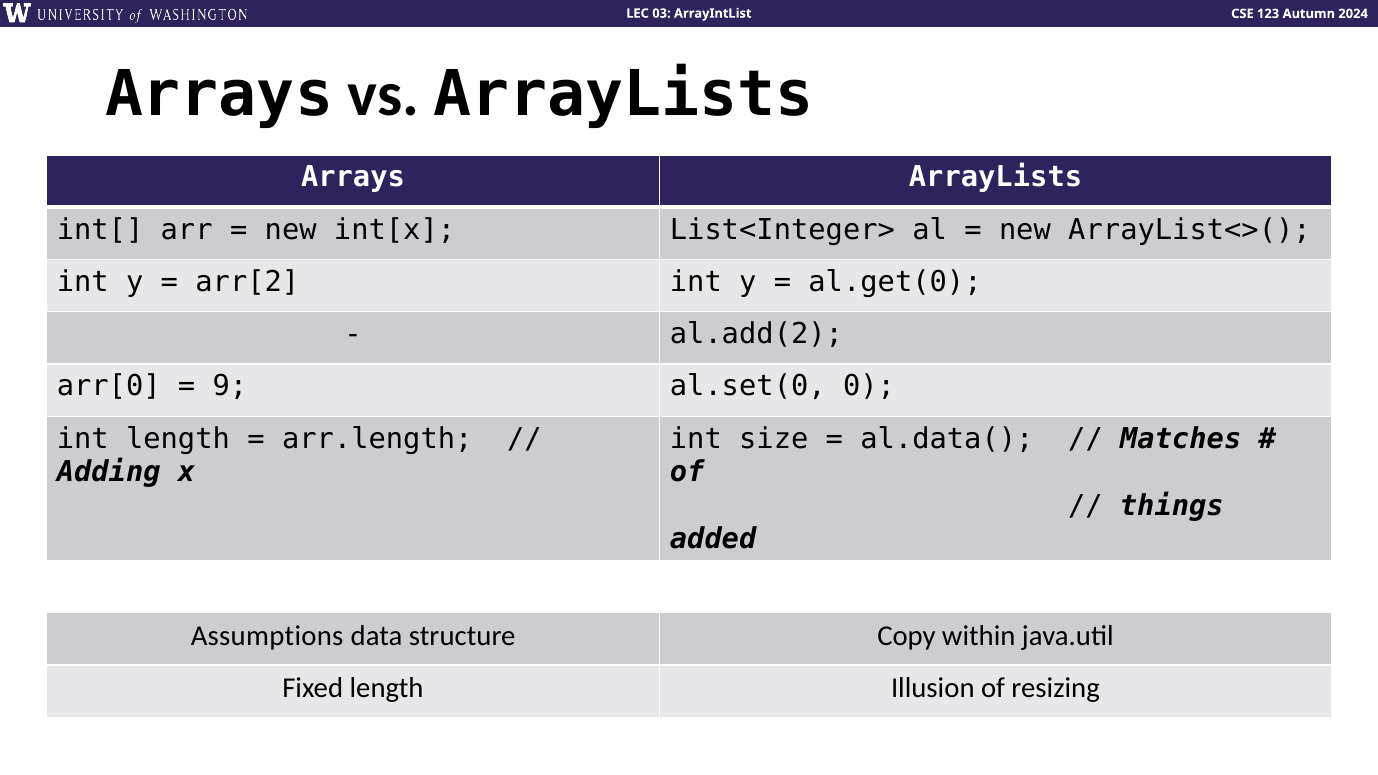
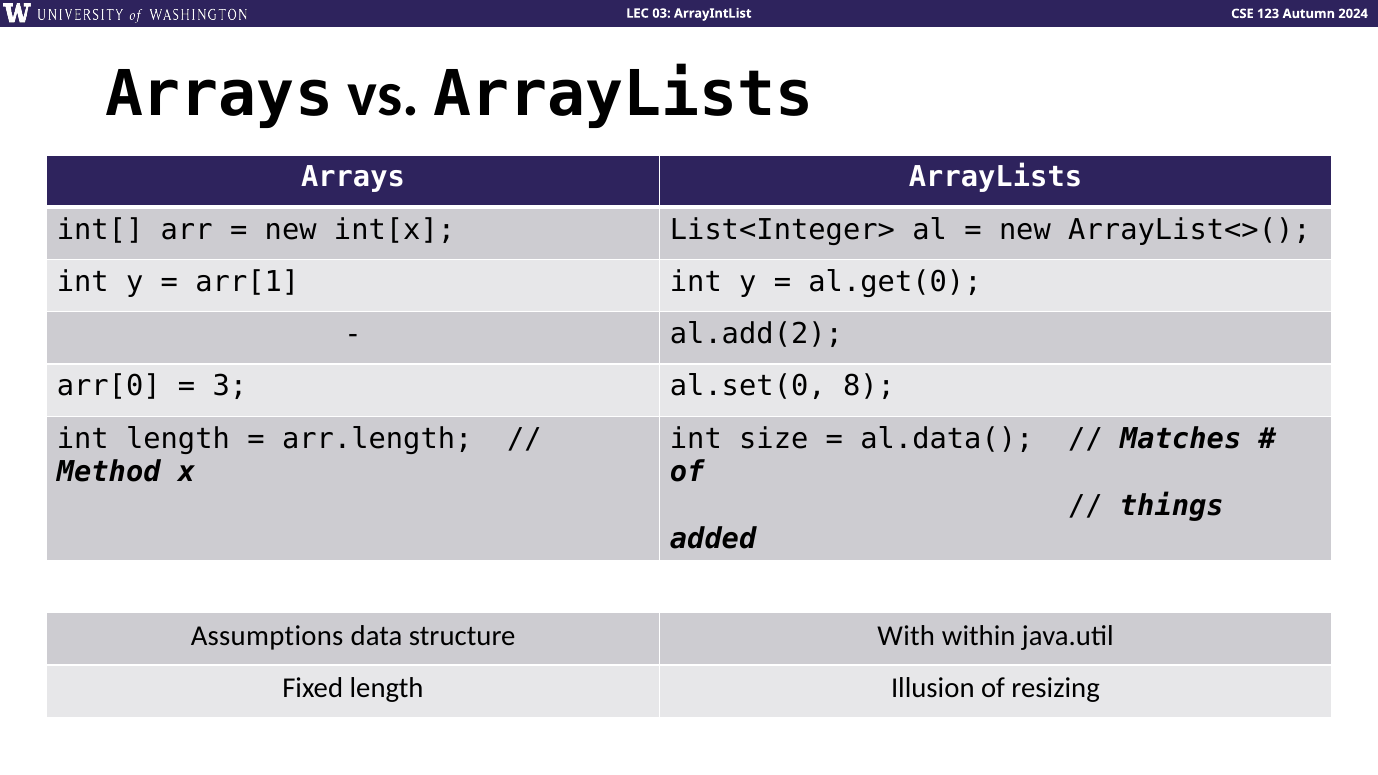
arr[2: arr[2 -> arr[1 (247, 282)
9: 9 -> 3 (230, 387)
0: 0 -> 8 (869, 387)
Adding: Adding -> Method (109, 472)
Copy: Copy -> With (906, 636)
